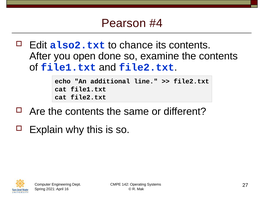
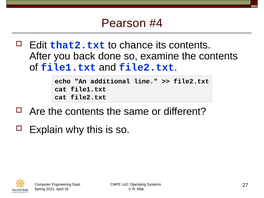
also2.txt: also2.txt -> that2.txt (78, 45)
open: open -> back (84, 56)
